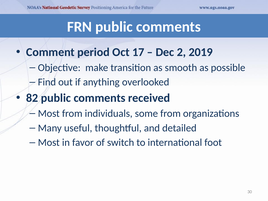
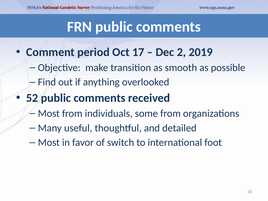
82: 82 -> 52 (32, 98)
